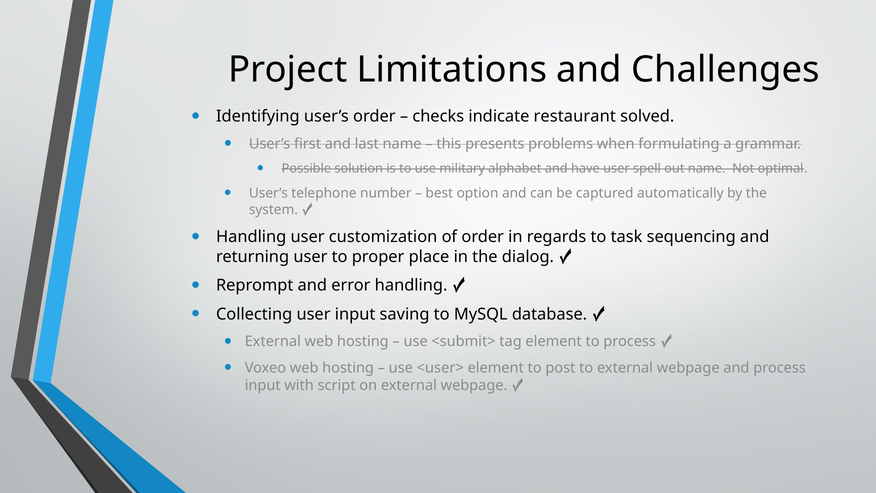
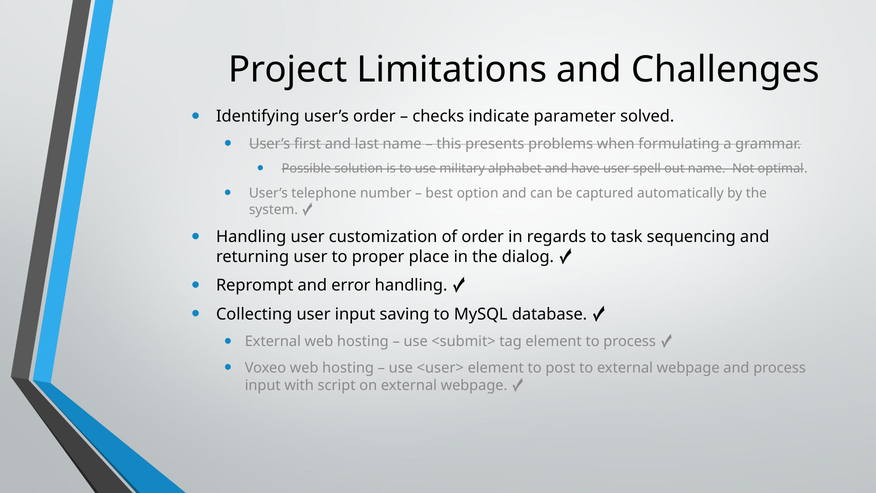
restaurant: restaurant -> parameter (575, 116)
